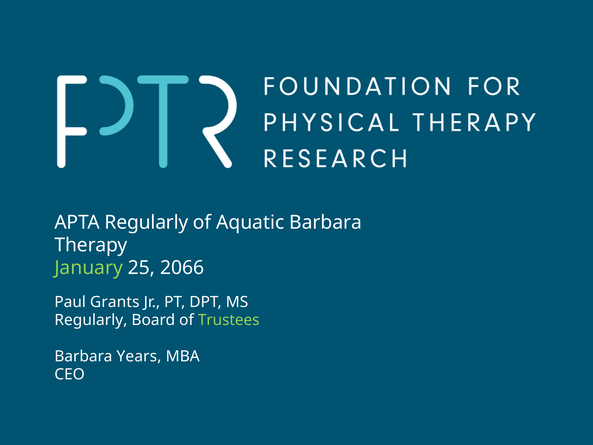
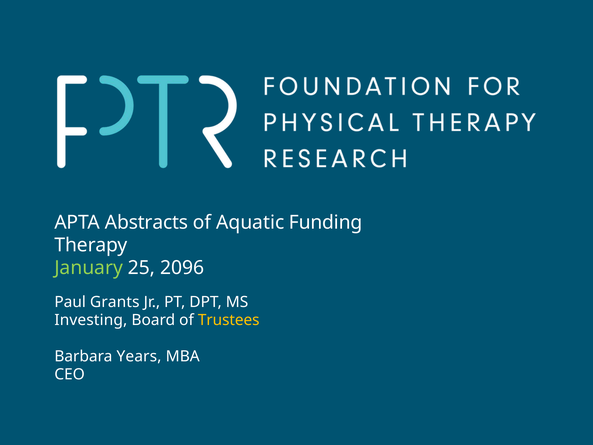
APTA Regularly: Regularly -> Abstracts (147, 222)
Aquatic Barbara: Barbara -> Funding (326, 222)
2066: 2066 -> 2096 (182, 268)
Regularly: Regularly -> Investing (91, 320)
Trustees colour: light green -> yellow (229, 320)
